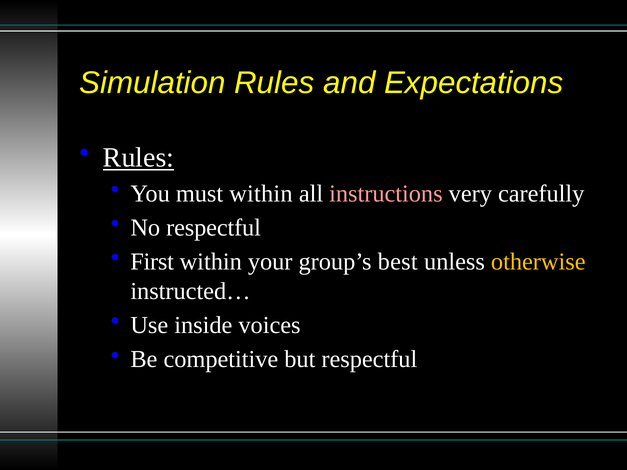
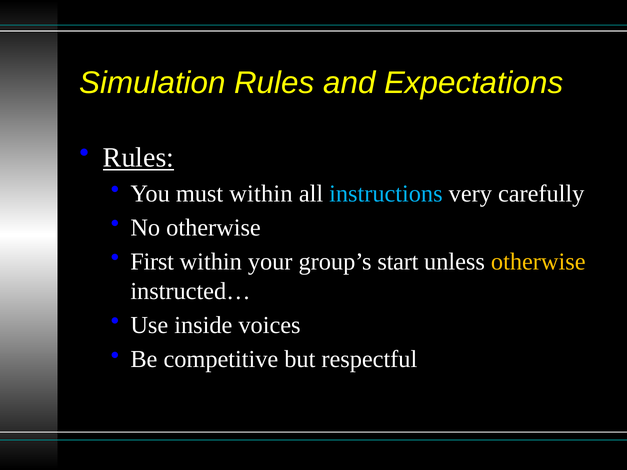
instructions colour: pink -> light blue (386, 194)
No respectful: respectful -> otherwise (214, 228)
best: best -> start (398, 262)
